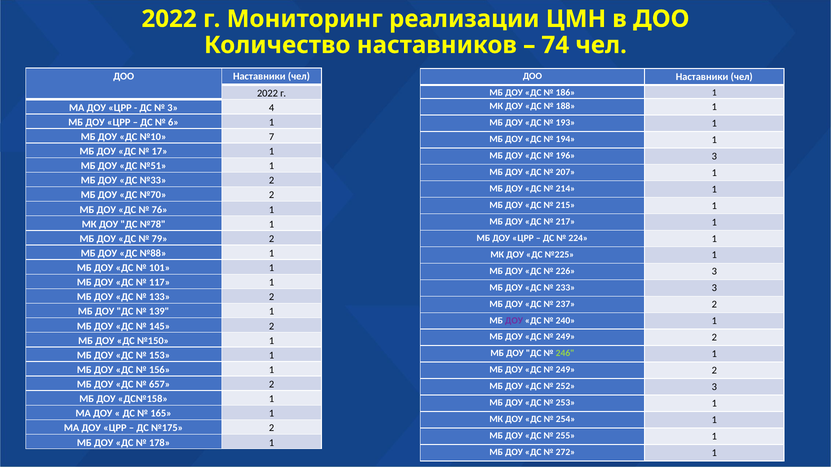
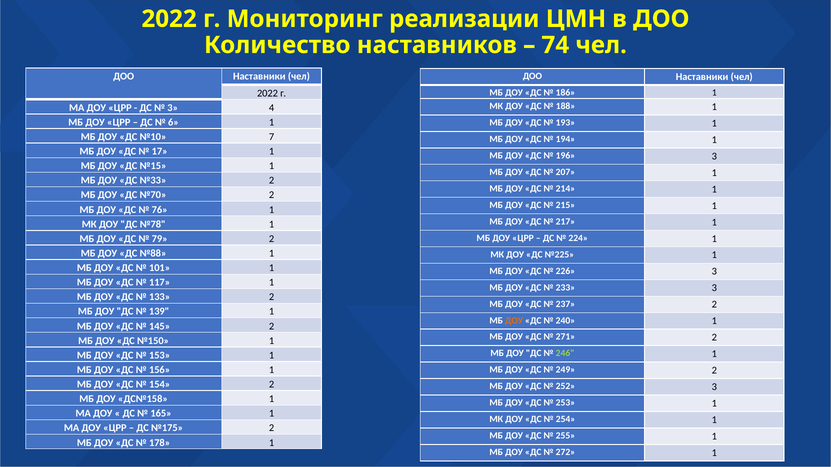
№51: №51 -> №15 (153, 166)
ДОУ colour: purple -> orange (514, 321)
249: 249 -> 271 (566, 337)
657: 657 -> 154 (160, 385)
